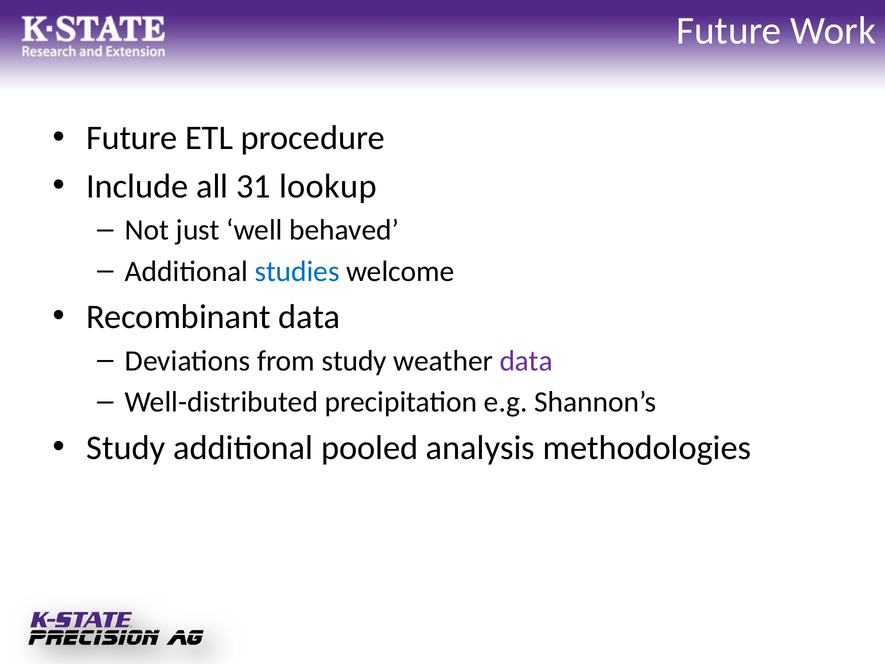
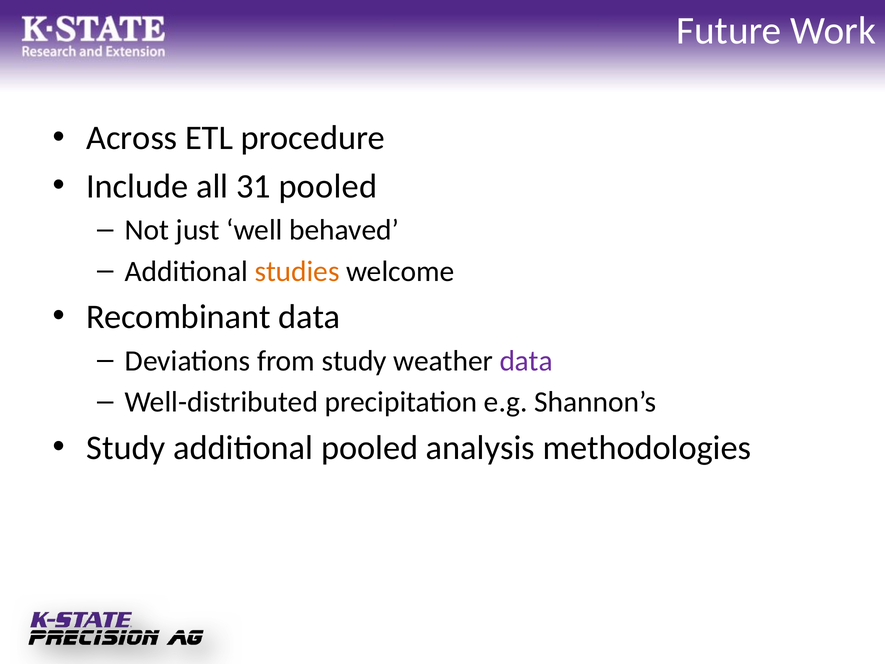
Future: Future -> Across (132, 138)
31 lookup: lookup -> pooled (328, 186)
studies colour: blue -> orange (297, 271)
